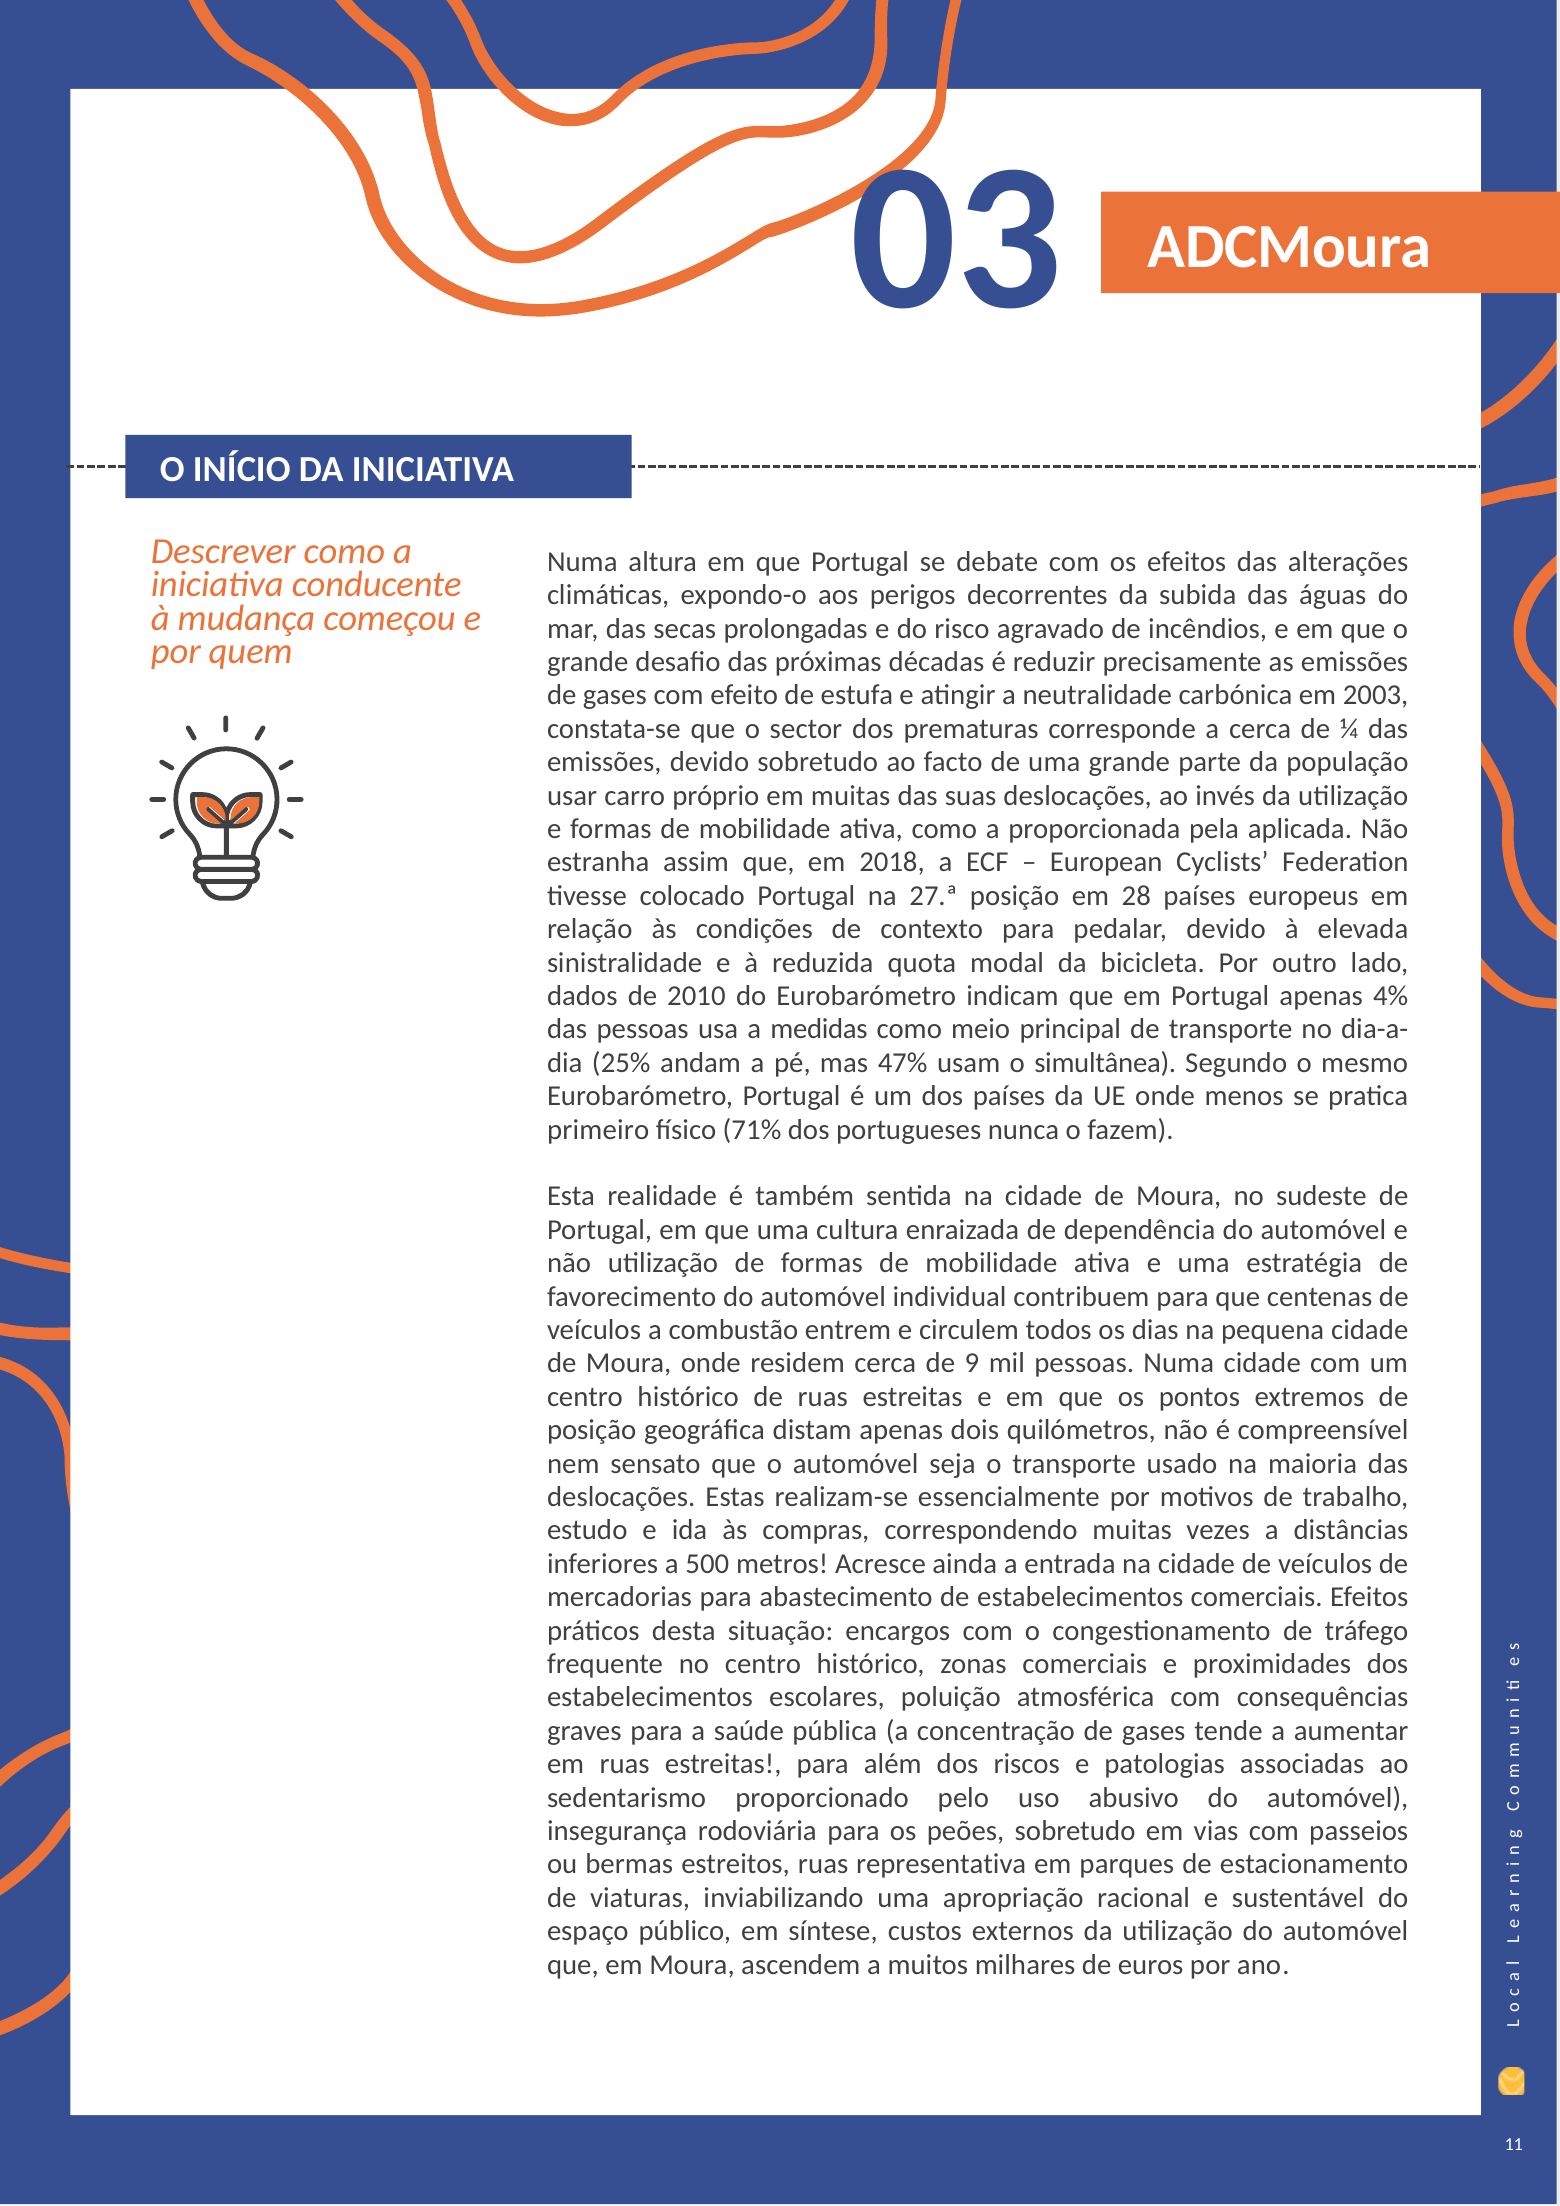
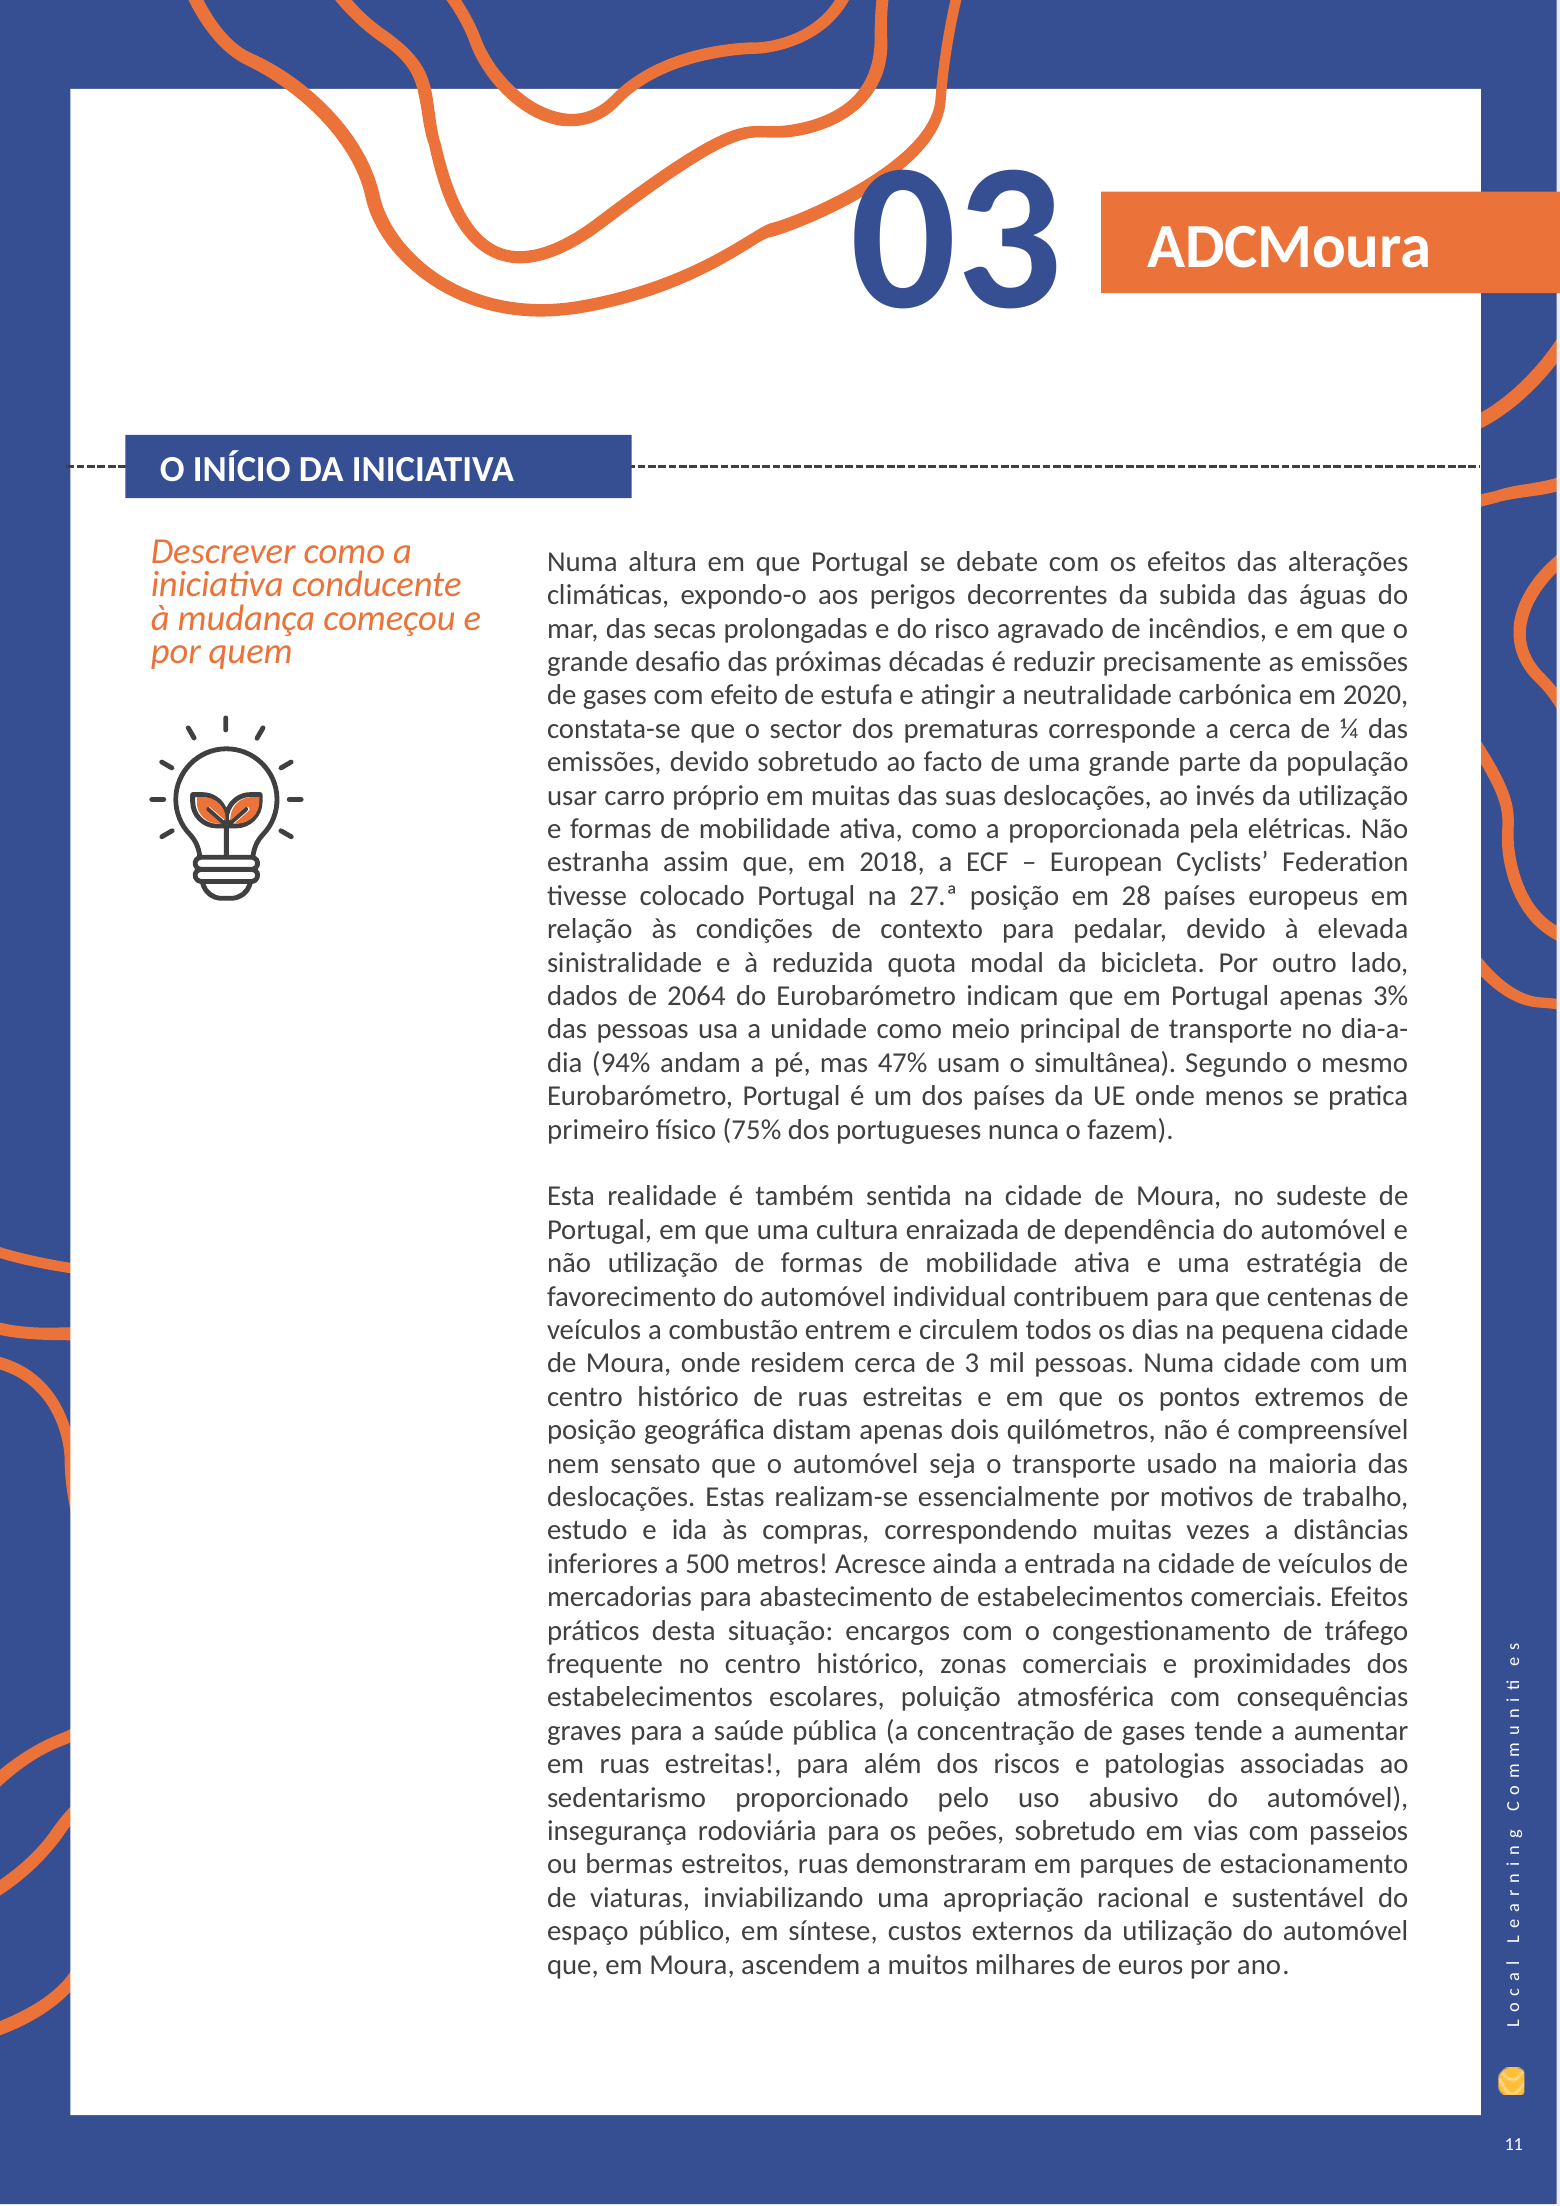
2003: 2003 -> 2020 (1376, 695)
aplicada: aplicada -> elétricas (1300, 829)
2010: 2010 -> 2064 (696, 996)
4%: 4% -> 3% (1391, 996)
medidas: medidas -> unidade (819, 1029)
25%: 25% -> 94% (621, 1062)
71%: 71% -> 75% (752, 1129)
9: 9 -> 3 (972, 1363)
representativa: representativa -> demonstraram (941, 1864)
